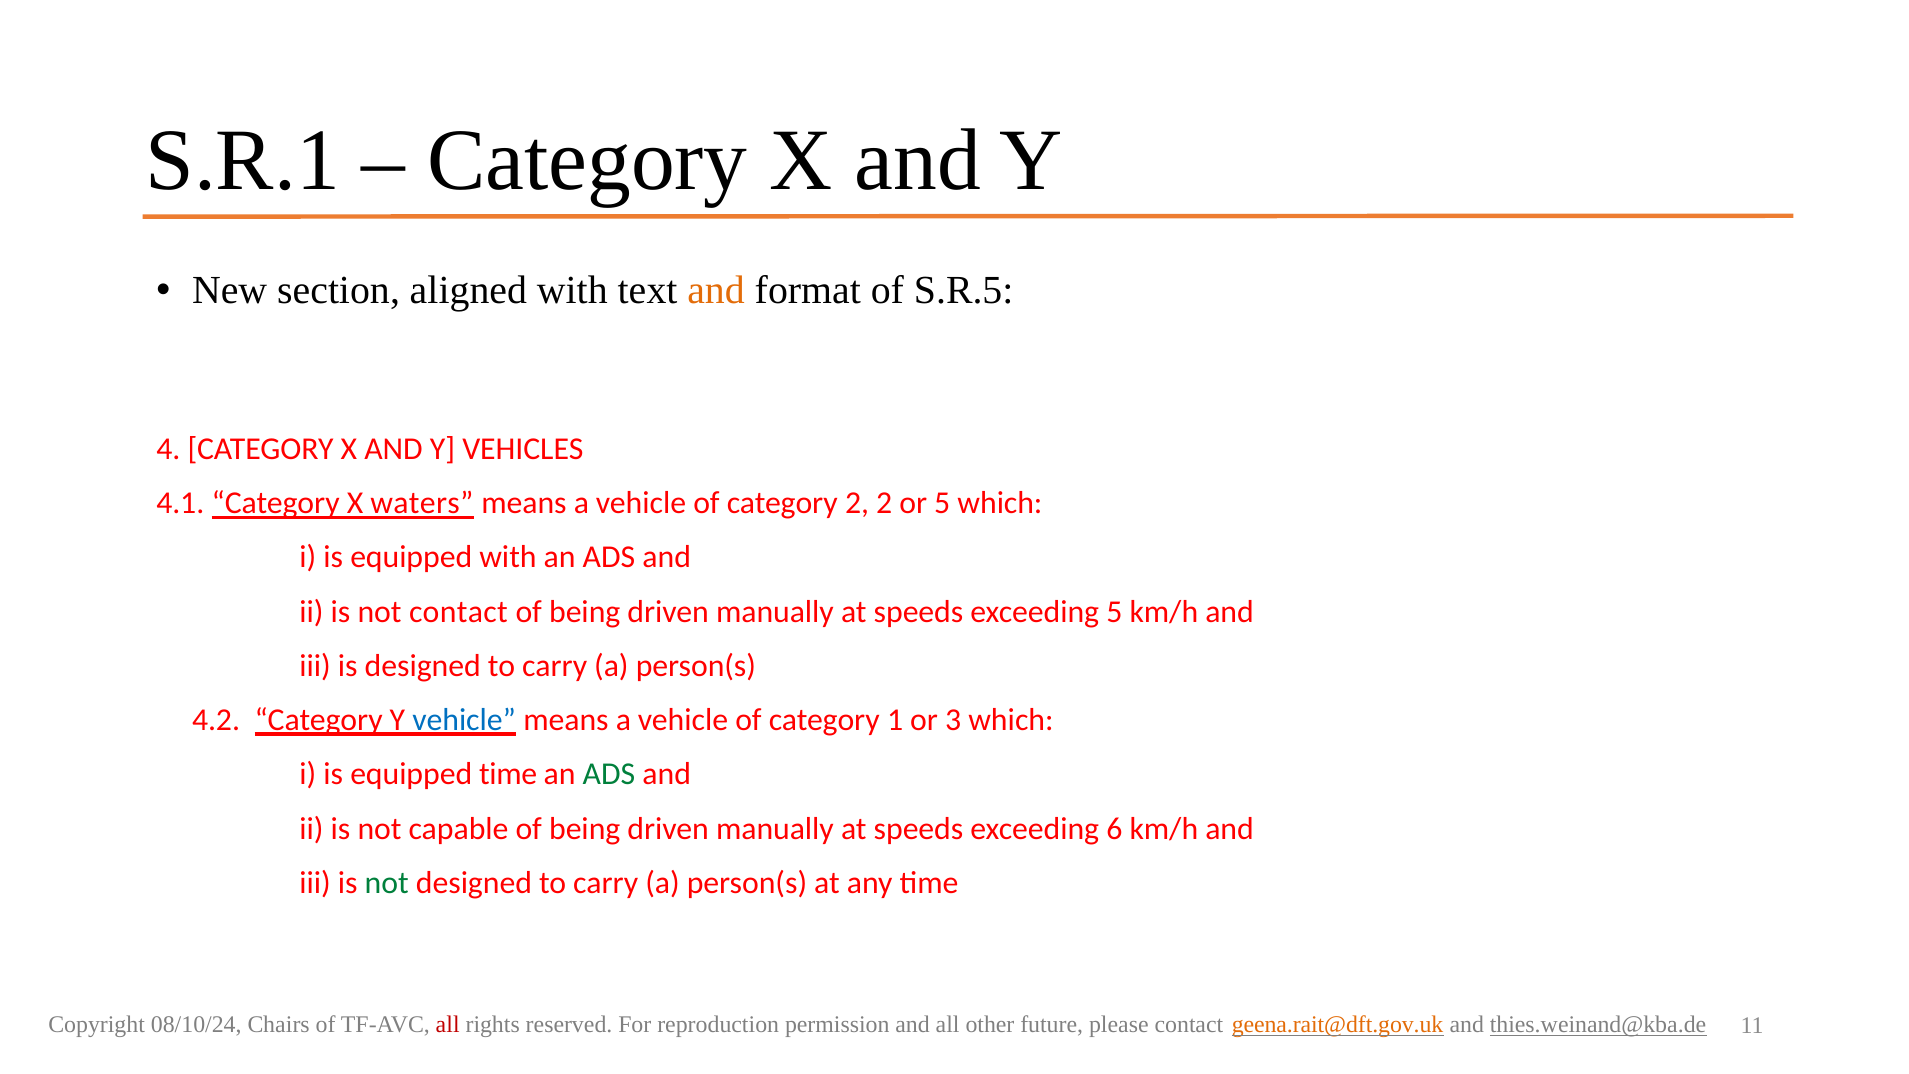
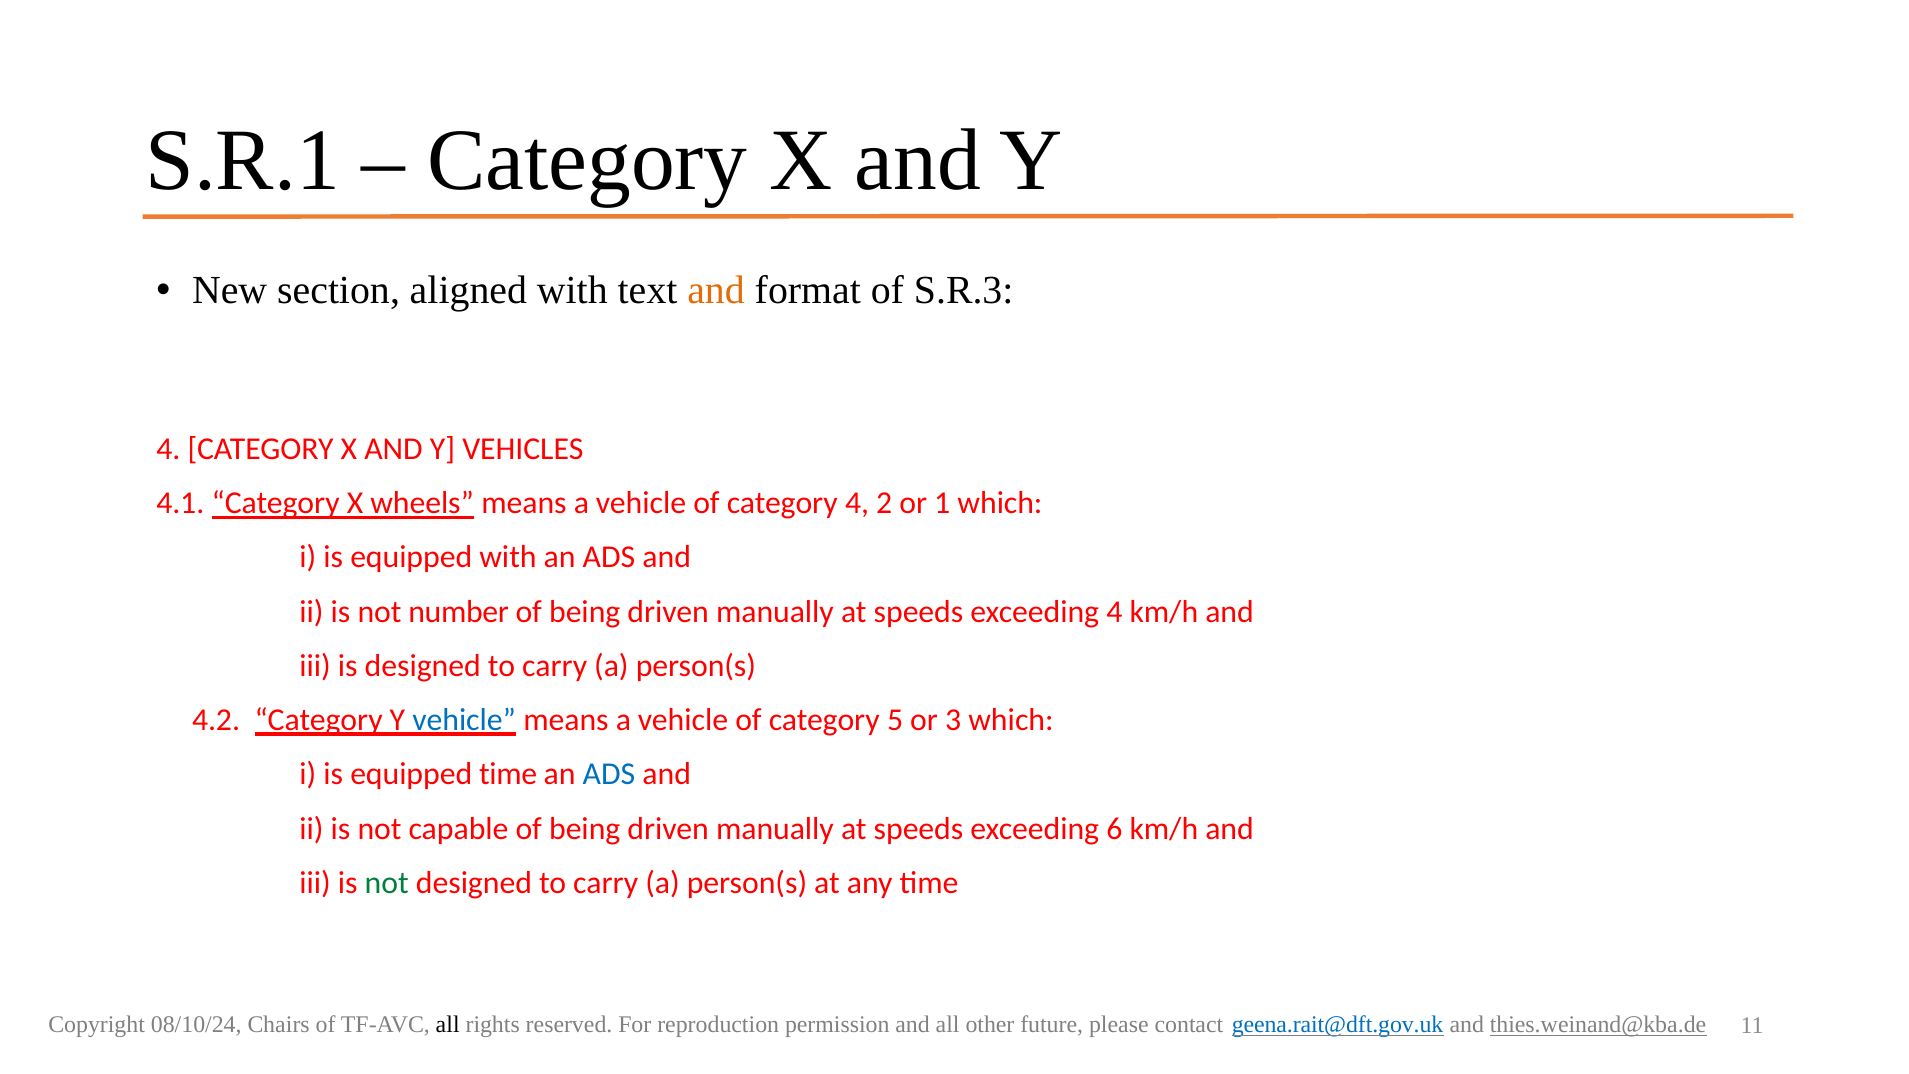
S.R.5: S.R.5 -> S.R.3 (964, 290)
waters: waters -> wheels (422, 503)
category 2: 2 -> 4 (857, 503)
or 5: 5 -> 1 (942, 503)
not contact: contact -> number (459, 612)
exceeding 5: 5 -> 4 (1114, 612)
1: 1 -> 5 (895, 720)
ADS colour: green -> blue (609, 774)
all colour: red -> black (448, 1025)
geena.rait@dft.gov.uk colour: orange -> blue (1338, 1025)
